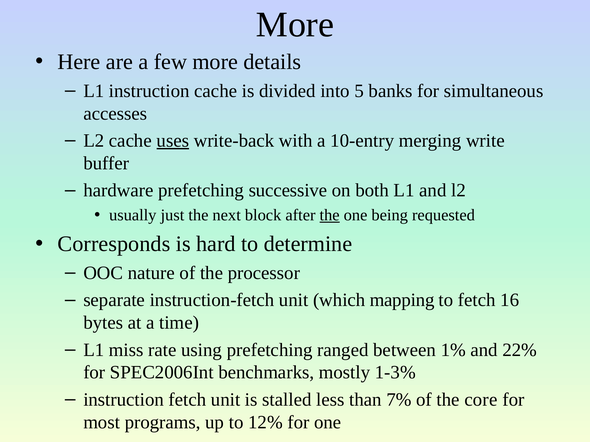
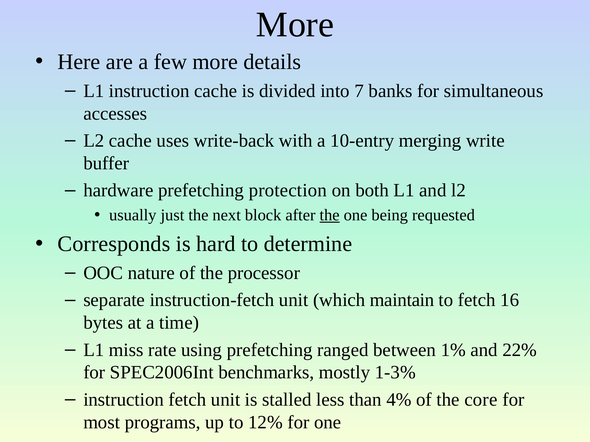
5: 5 -> 7 (359, 91)
uses underline: present -> none (173, 141)
successive: successive -> protection (288, 191)
mapping: mapping -> maintain (402, 300)
7%: 7% -> 4% (399, 400)
